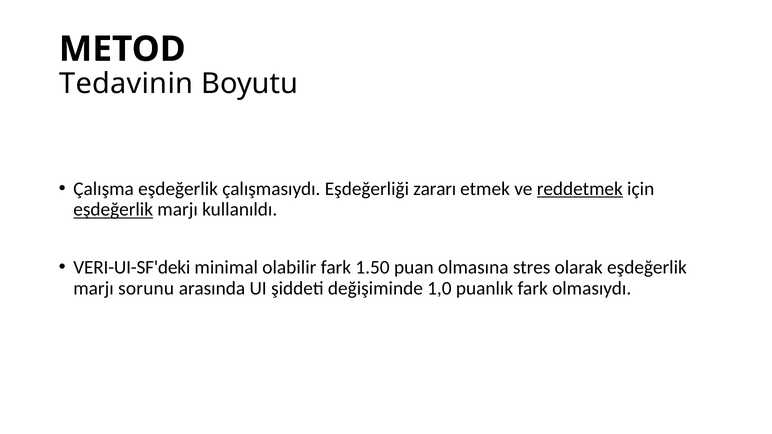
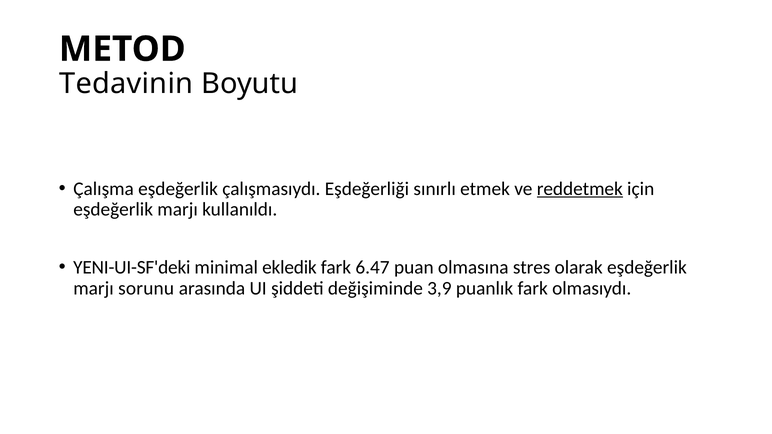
zararı: zararı -> sınırlı (435, 189)
eşdeğerlik underline: present -> none (113, 210)
VERI-UI-SF'deki: VERI-UI-SF'deki -> YENI-UI-SF'deki (132, 267)
olabilir: olabilir -> ekledik (289, 267)
1.50: 1.50 -> 6.47 (373, 267)
1,0: 1,0 -> 3,9 (439, 288)
